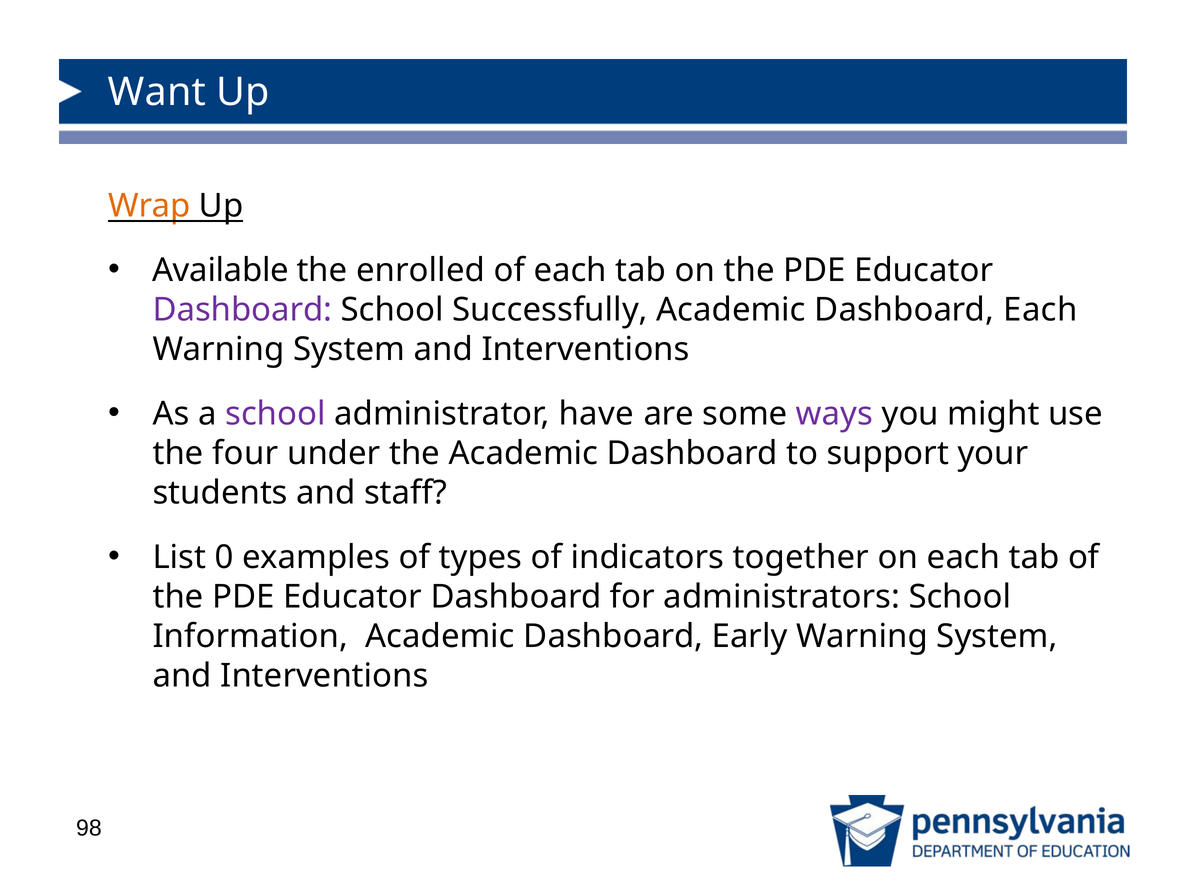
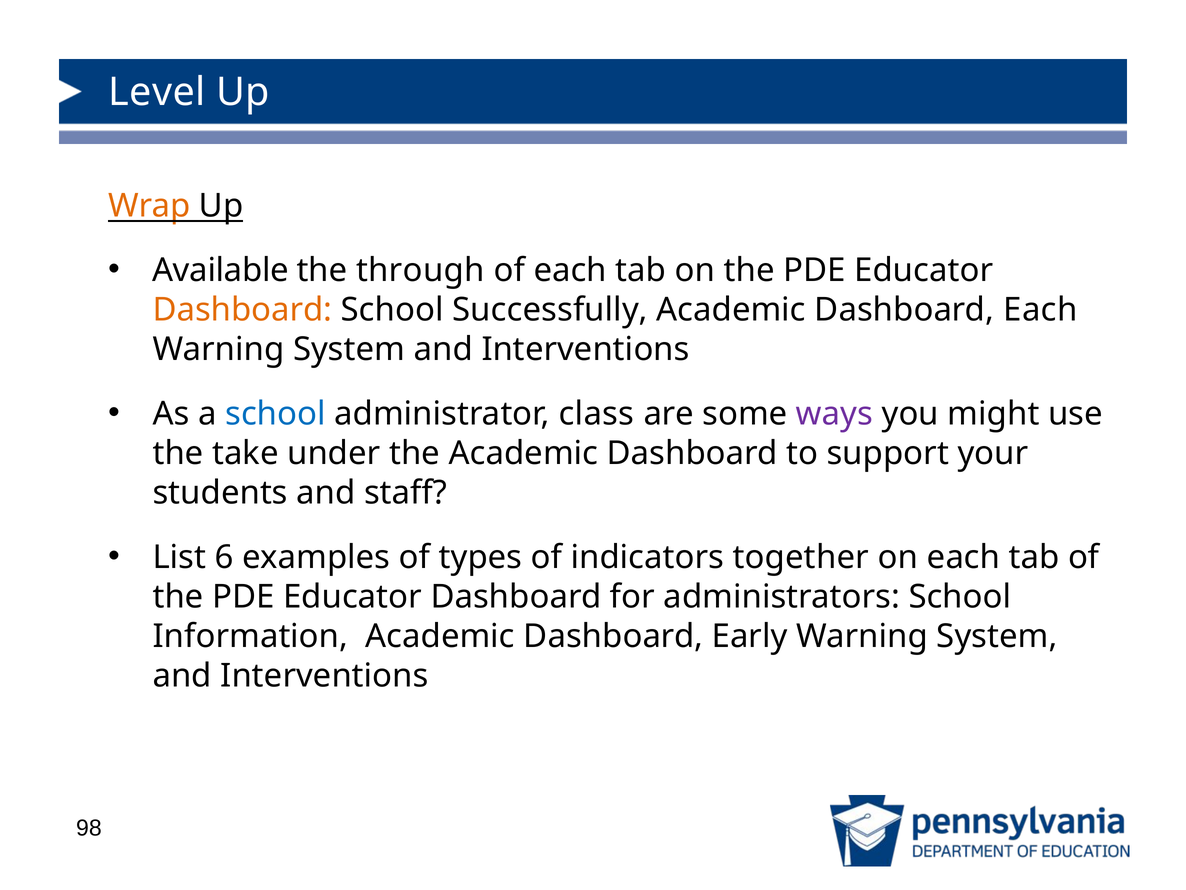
Want: Want -> Level (157, 92)
enrolled: enrolled -> through (420, 270)
Dashboard colour: purple -> orange (242, 310)
school colour: purple -> blue (275, 414)
have: have -> class (596, 414)
four: four -> take (245, 453)
0: 0 -> 6 (224, 557)
